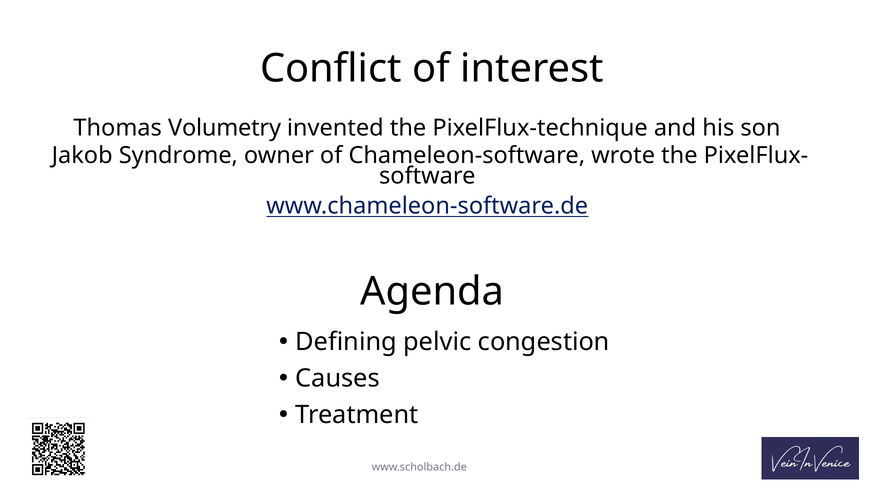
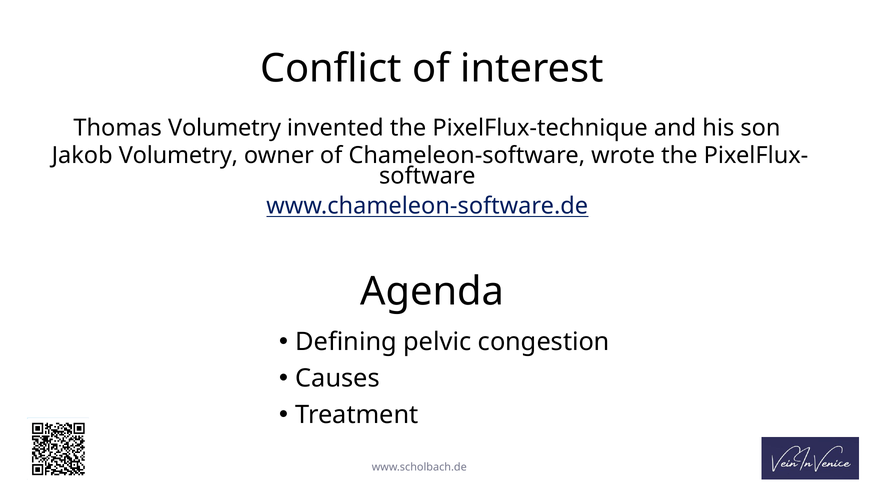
Jakob Syndrome: Syndrome -> Volumetry (178, 156)
